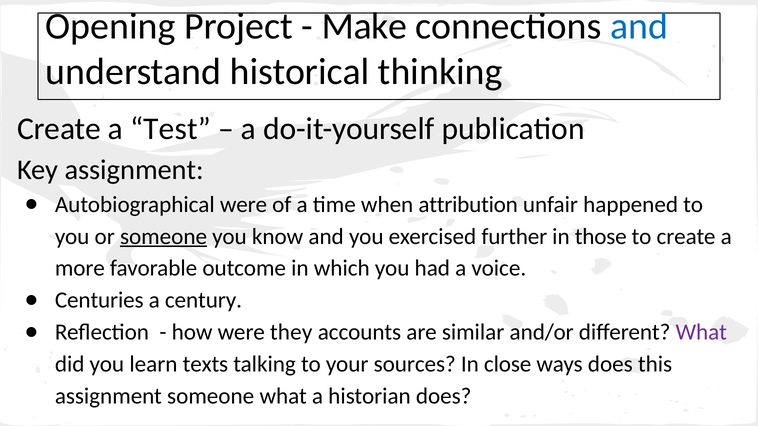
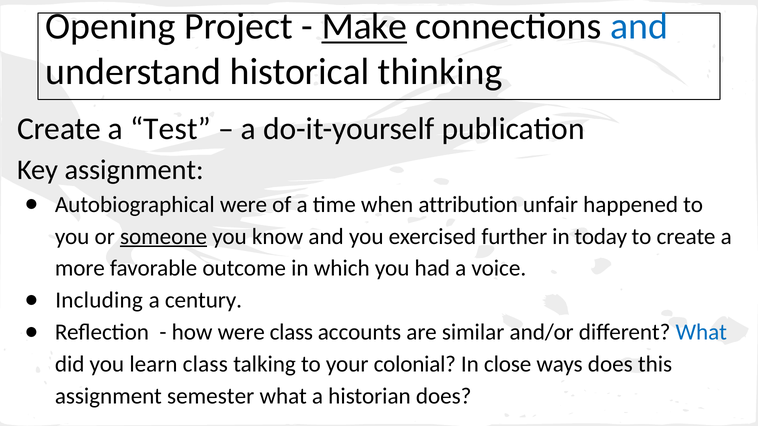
Make underline: none -> present (364, 26)
those: those -> today (601, 237)
Centuries: Centuries -> Including (99, 301)
were they: they -> class (291, 332)
What colour: purple -> blue (701, 332)
learn texts: texts -> class (205, 364)
sources: sources -> colonial (415, 364)
assignment someone: someone -> semester (211, 396)
